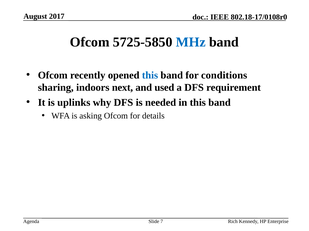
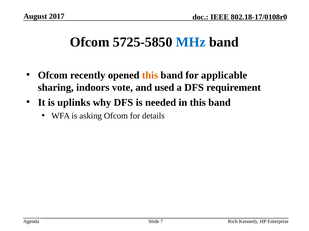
this colour: blue -> orange (150, 75)
conditions: conditions -> applicable (224, 75)
next: next -> vote (122, 88)
